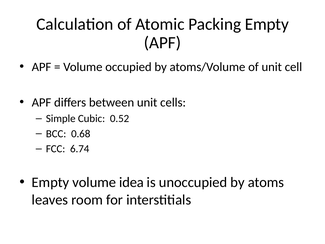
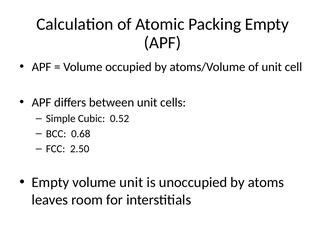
6.74: 6.74 -> 2.50 (80, 149)
volume idea: idea -> unit (131, 182)
